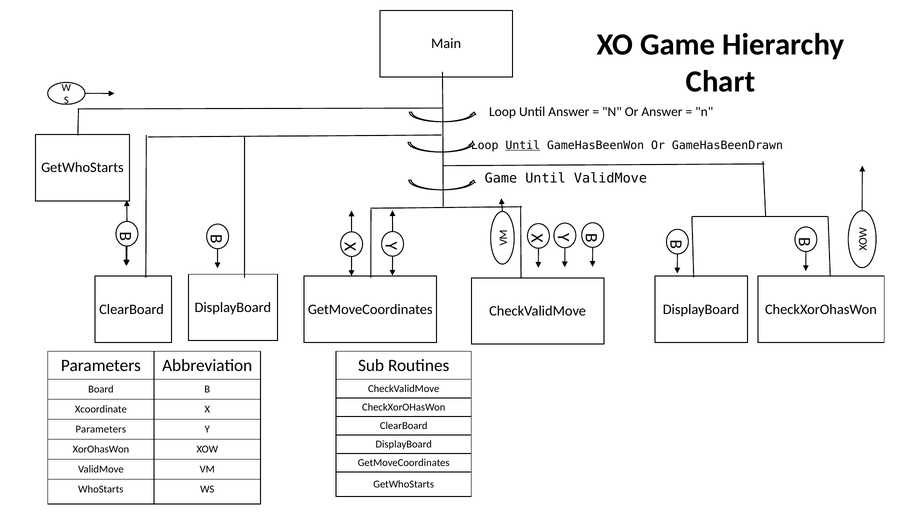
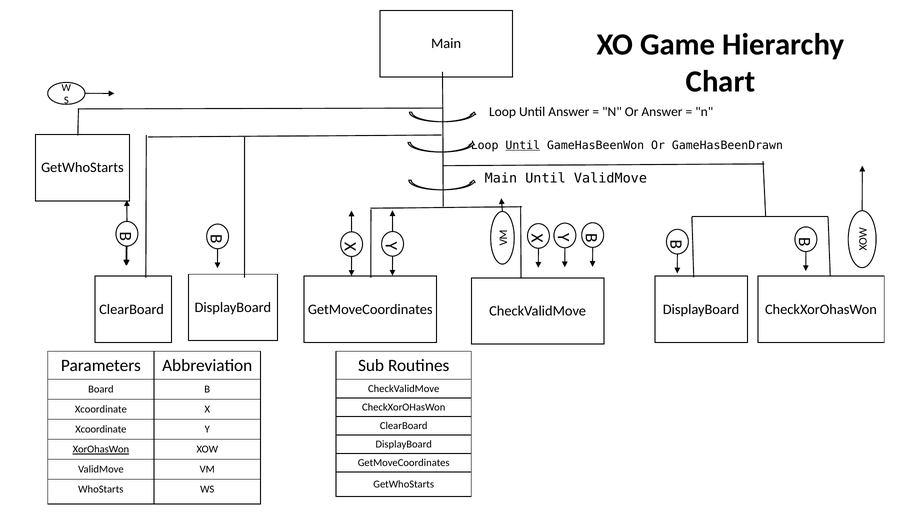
Game: Game -> Main (501, 178)
Parameters: Parameters -> Xcoordinate (101, 430)
XorOhasWon underline: none -> present (101, 450)
